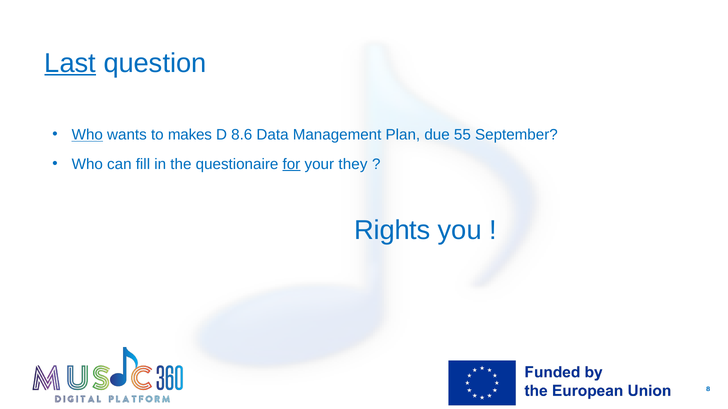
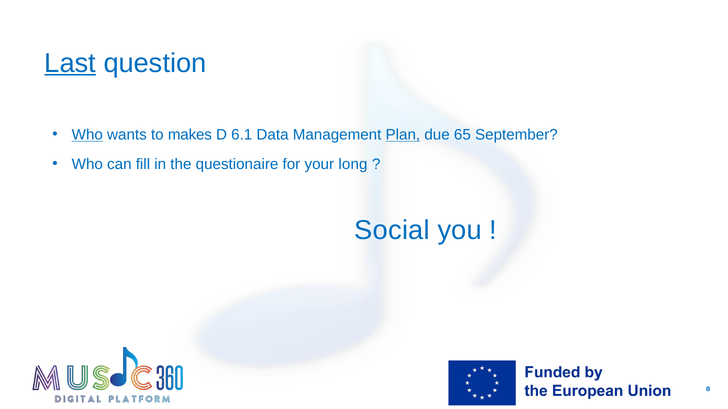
8.6: 8.6 -> 6.1 (242, 135)
Plan underline: none -> present (403, 135)
55: 55 -> 65 (462, 135)
for underline: present -> none (291, 164)
they: they -> long (353, 164)
Rights: Rights -> Social (392, 230)
